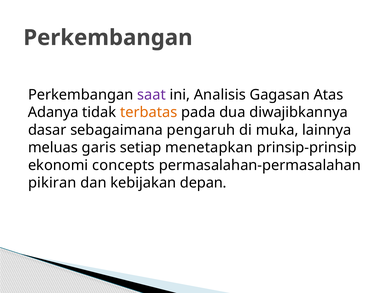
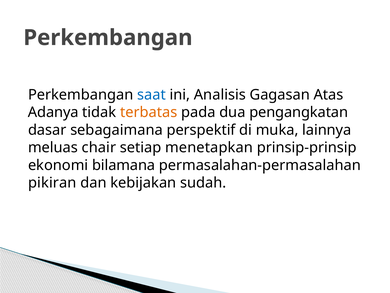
saat colour: purple -> blue (152, 95)
diwajibkannya: diwajibkannya -> pengangkatan (299, 112)
pengaruh: pengaruh -> perspektif (201, 130)
garis: garis -> chair (99, 147)
concepts: concepts -> bilamana (124, 165)
depan: depan -> sudah (203, 182)
